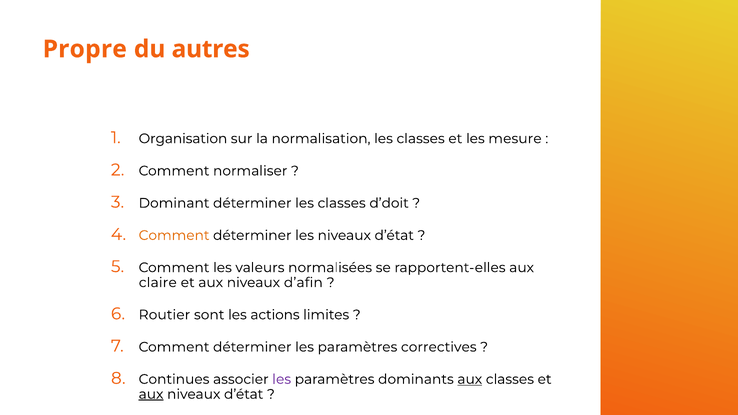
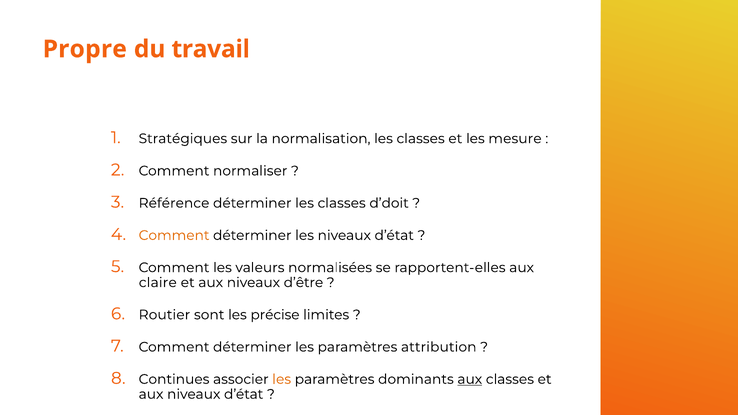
autres: autres -> travail (211, 49)
Organisation: Organisation -> Stratégiques (183, 139)
Dominant: Dominant -> Référence (174, 203)
d’afin: d’afin -> d’être (303, 283)
actions: actions -> précise (275, 315)
correctives: correctives -> attribution (439, 347)
les colour: purple -> orange (282, 379)
aux underline: present -> none (151, 394)
